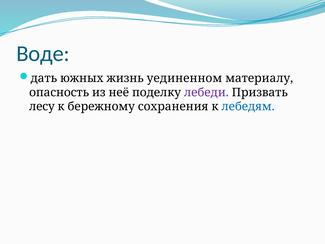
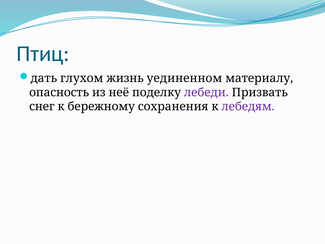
Воде: Воде -> Птиц (43, 54)
южных: южных -> глухом (82, 78)
лесу: лесу -> снег (42, 106)
лебедям colour: blue -> purple (248, 106)
